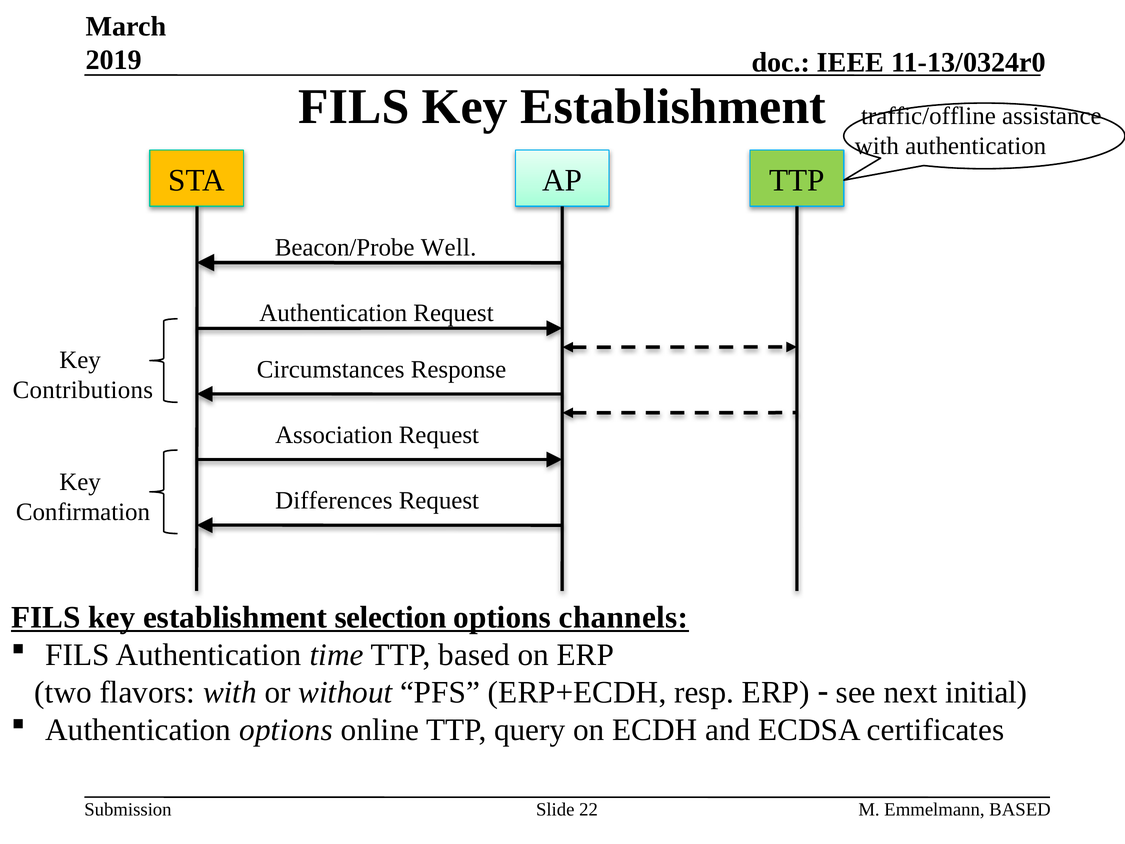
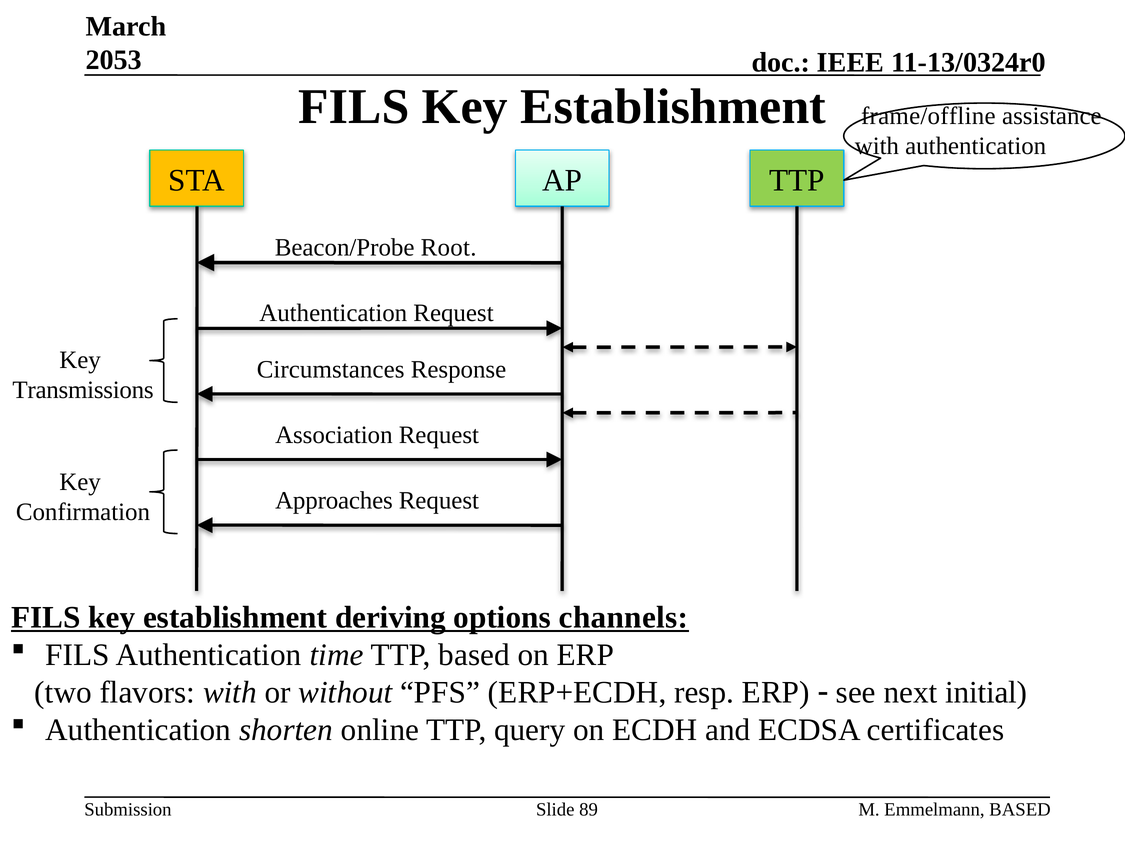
2019: 2019 -> 2053 (114, 60)
traffic/offline: traffic/offline -> frame/offline (928, 116)
Well: Well -> Root (449, 247)
Contributions: Contributions -> Transmissions (83, 390)
Differences: Differences -> Approaches (334, 500)
selection: selection -> deriving (390, 617)
Authentication options: options -> shorten (286, 730)
22: 22 -> 89 (589, 809)
